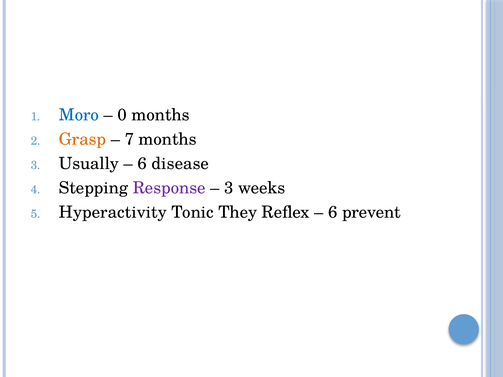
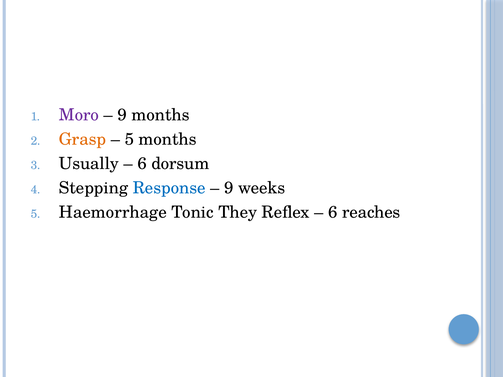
Moro colour: blue -> purple (79, 115)
0: 0 -> 9 (122, 115)
7: 7 -> 5 (129, 140)
disease: disease -> dorsum (180, 164)
Response colour: purple -> blue (169, 188)
3: 3 -> 9 (229, 188)
Hyperactivity: Hyperactivity -> Haemorrhage (113, 212)
prevent: prevent -> reaches (371, 212)
